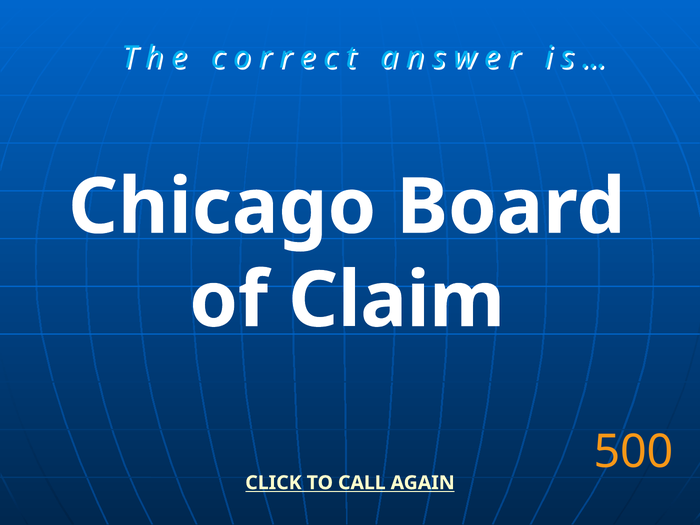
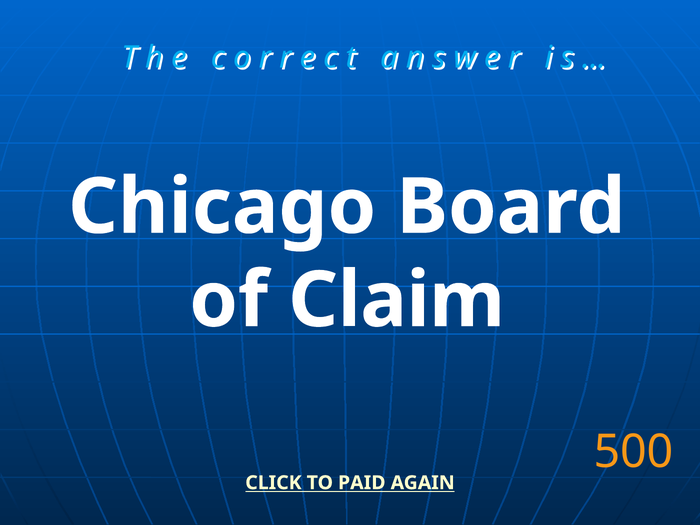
CALL: CALL -> PAID (362, 483)
